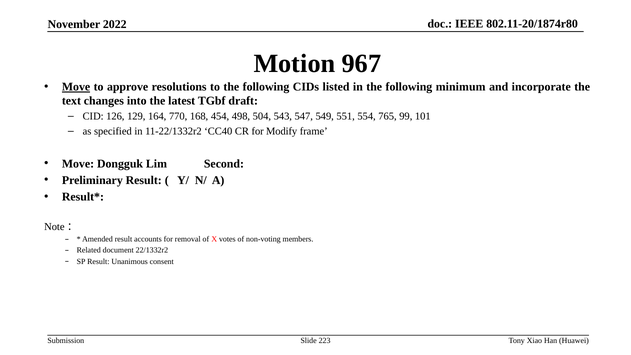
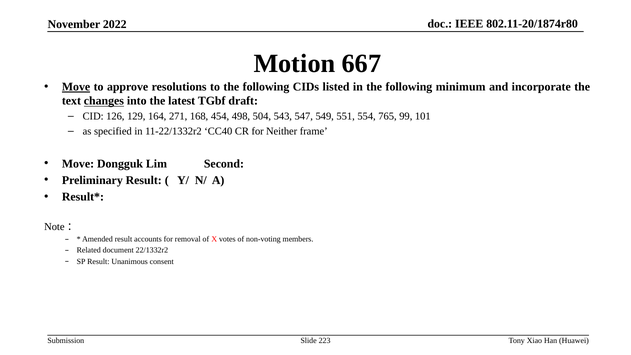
967: 967 -> 667 (362, 63)
changes underline: none -> present (104, 101)
770: 770 -> 271 (178, 116)
Modify: Modify -> Neither (282, 131)
